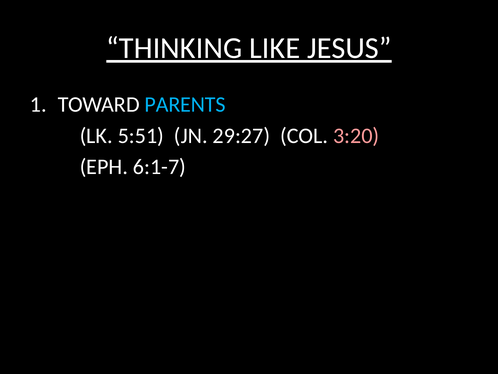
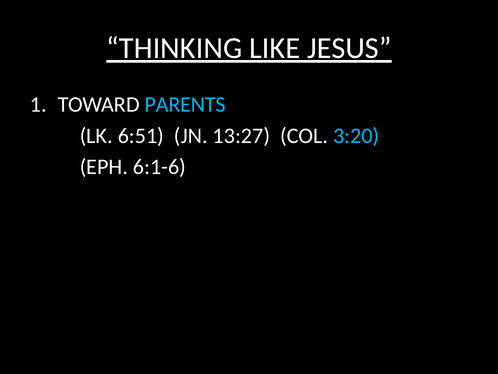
5:51: 5:51 -> 6:51 (141, 136)
29:27: 29:27 -> 13:27 (241, 136)
3:20 colour: pink -> light blue (356, 136)
6:1-7: 6:1-7 -> 6:1-6 (159, 167)
